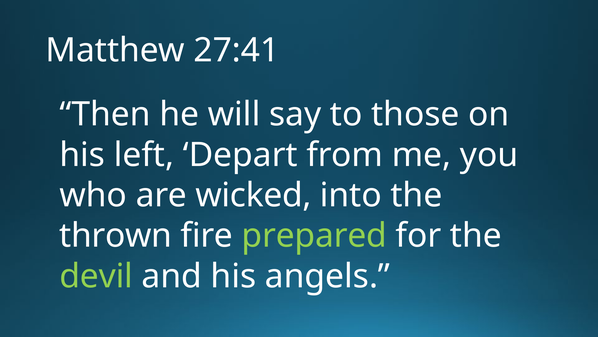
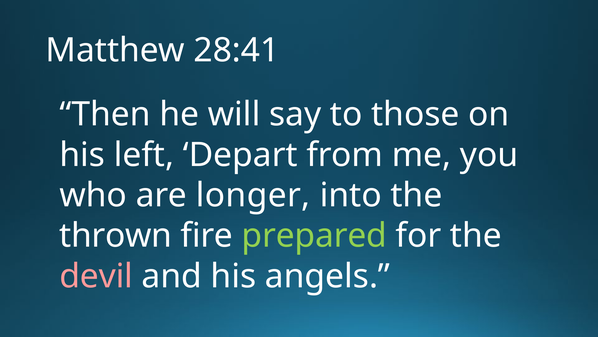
27:41: 27:41 -> 28:41 (236, 50)
wicked: wicked -> longer (253, 195)
devil colour: light green -> pink (96, 276)
